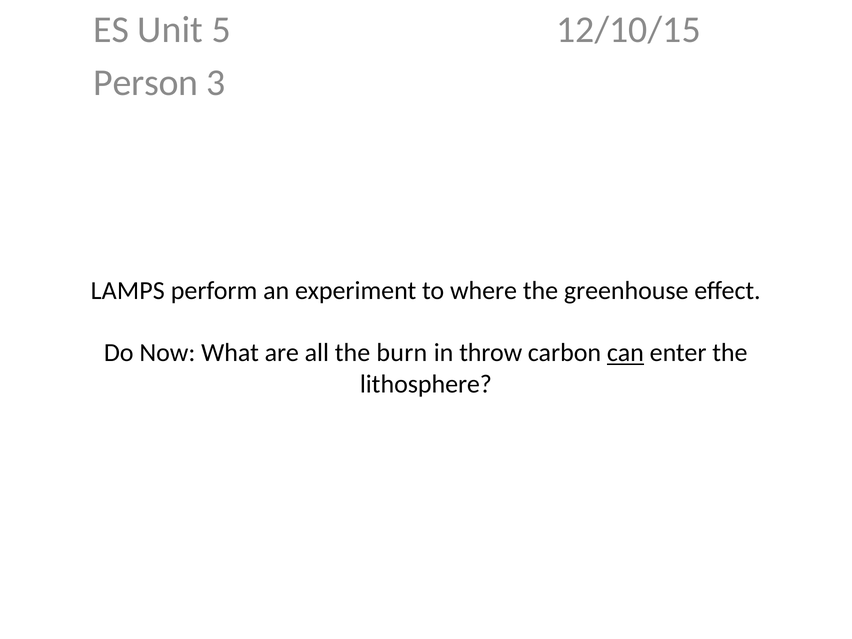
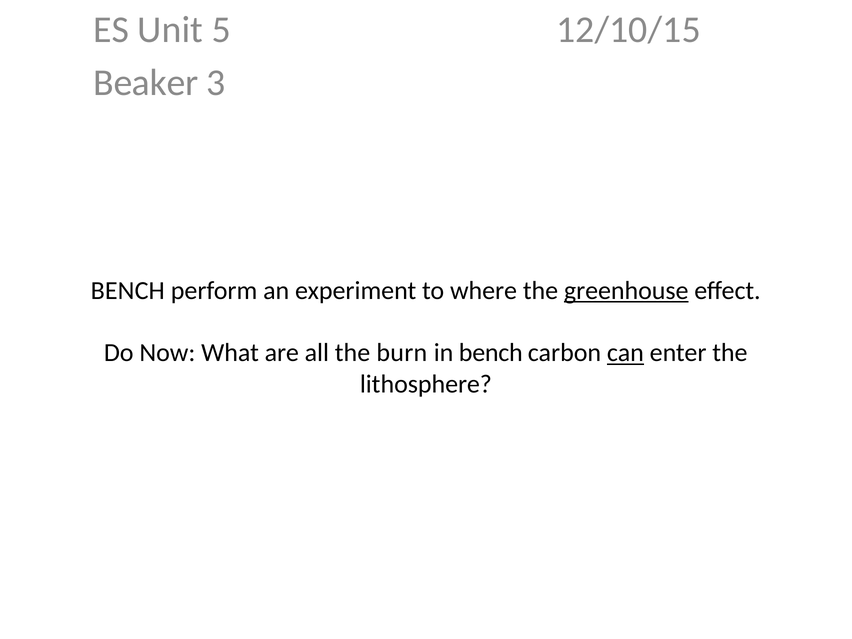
Person: Person -> Beaker (146, 83)
LAMPS: LAMPS -> BENCH (128, 290)
greenhouse underline: none -> present (626, 290)
in throw: throw -> bench (491, 353)
